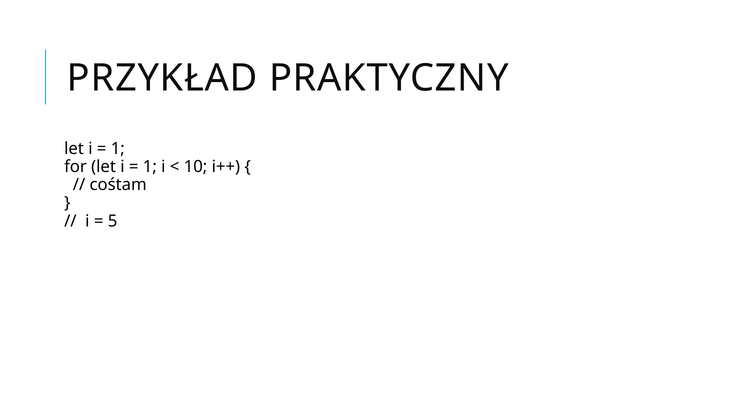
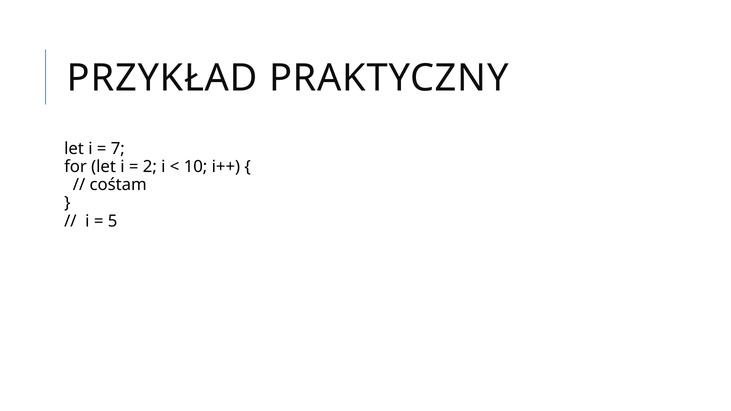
1: 1 -> 7 (118, 149)
1: 1 -> 2 (150, 167)
